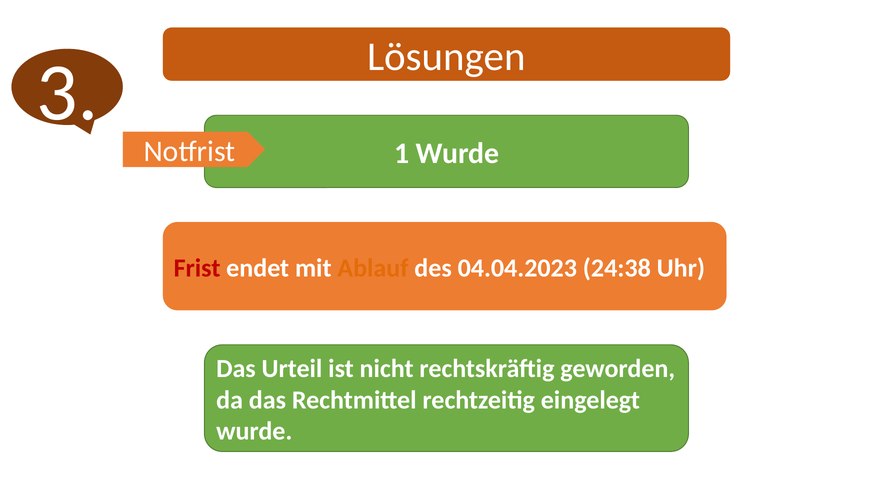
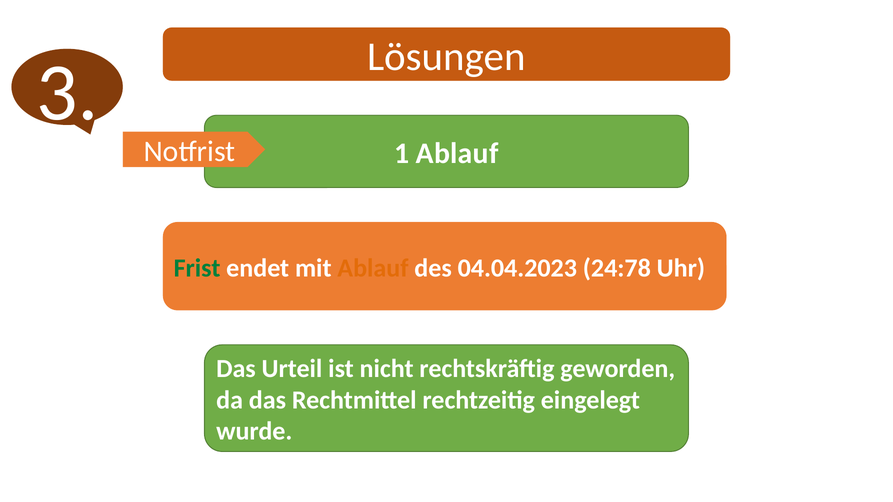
1 Wurde: Wurde -> Ablauf (457, 154)
Frist colour: red -> green (197, 268)
24:38: 24:38 -> 24:78 (617, 268)
